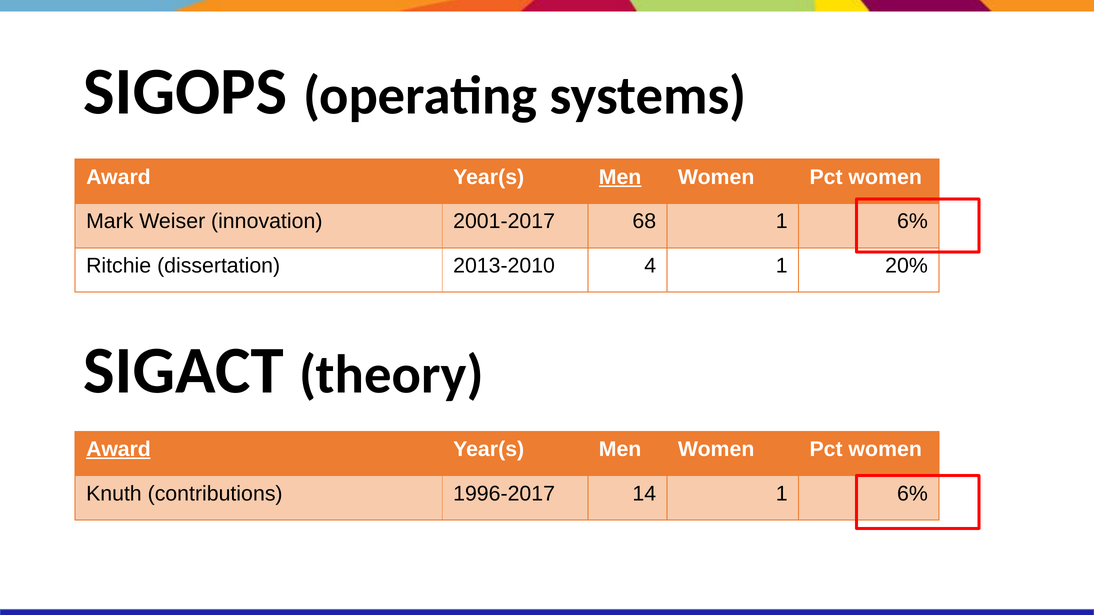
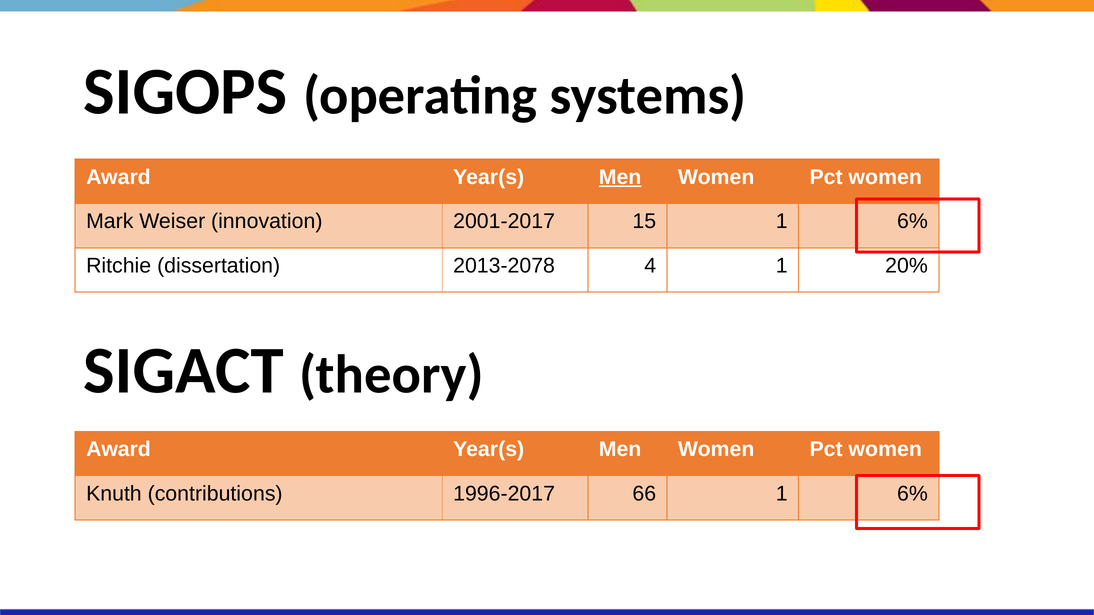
68: 68 -> 15 (644, 221)
2013-2010: 2013-2010 -> 2013-2078 (504, 266)
Award underline: present -> none (118, 449)
14: 14 -> 66 (644, 494)
